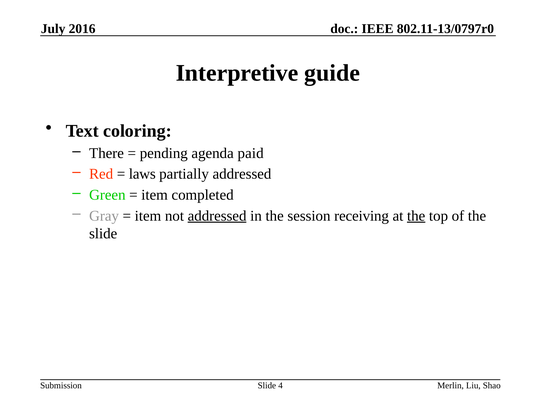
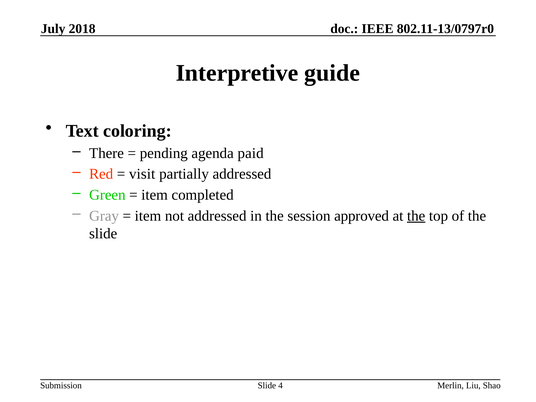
2016: 2016 -> 2018 (82, 29)
laws: laws -> visit (142, 174)
addressed underline: present -> none (217, 216)
receiving: receiving -> approved (362, 216)
